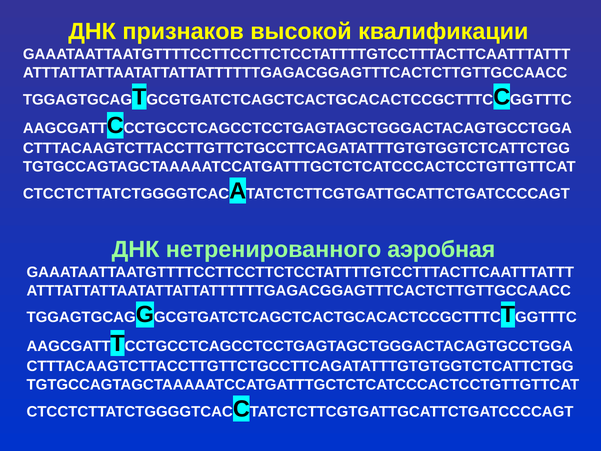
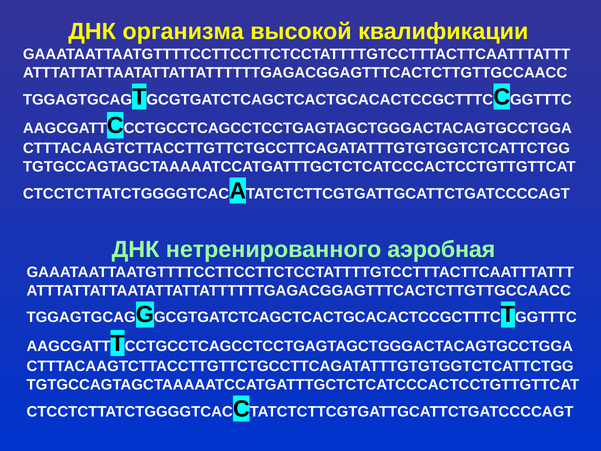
признаков: признаков -> организма (183, 32)
